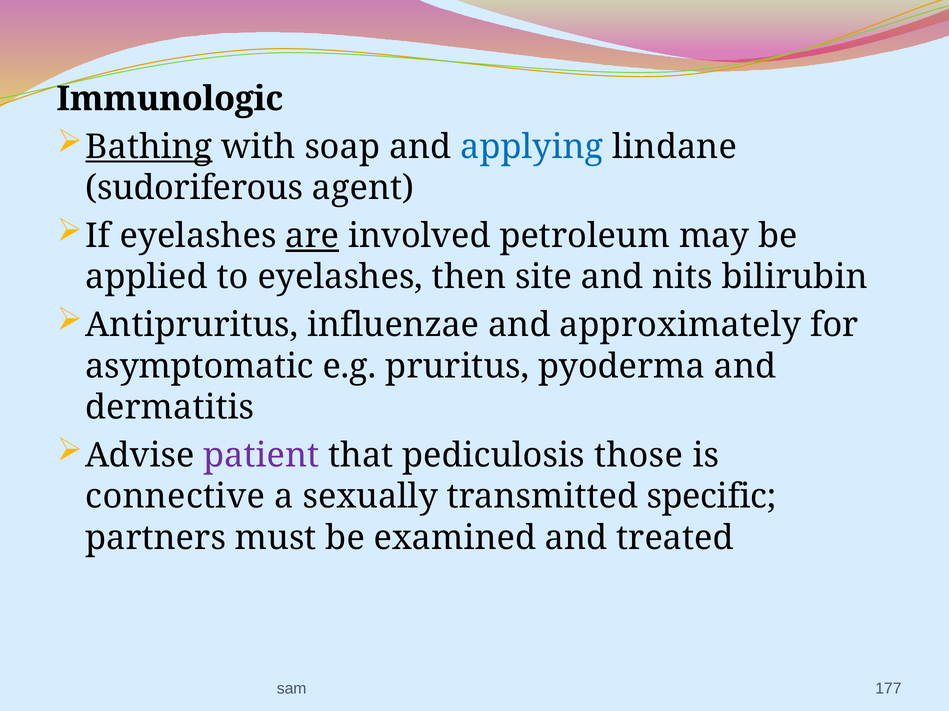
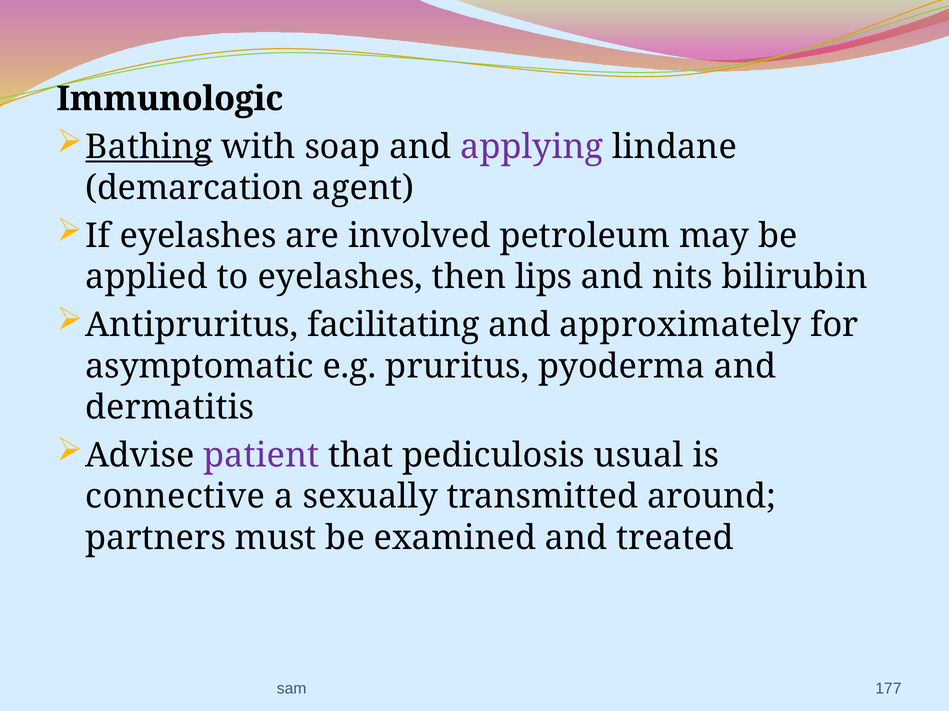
applying colour: blue -> purple (532, 147)
sudoriferous: sudoriferous -> demarcation (194, 188)
are underline: present -> none (312, 236)
site: site -> lips (544, 277)
influenzae: influenzae -> facilitating (393, 326)
those: those -> usual (639, 456)
specific: specific -> around (712, 497)
